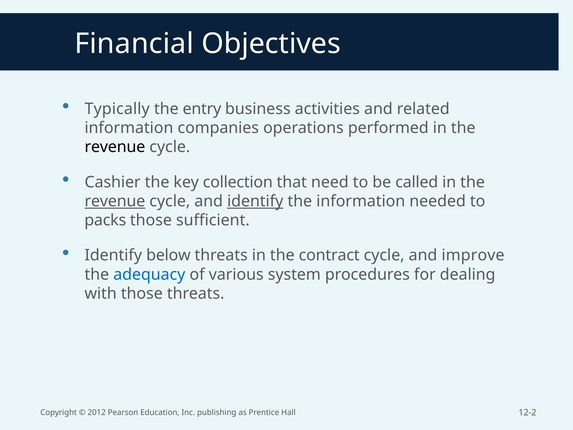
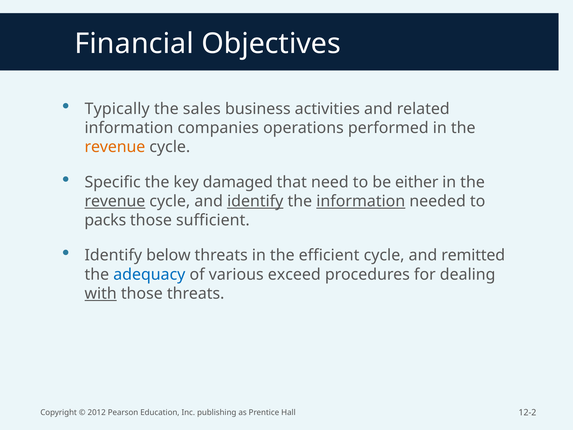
entry: entry -> sales (202, 109)
revenue colour: black -> orange (115, 147)
Cashier: Cashier -> Specific (113, 182)
collection: collection -> damaged (238, 182)
called: called -> either (417, 182)
information underline: none -> present (361, 201)
contract: contract -> efficient (329, 255)
improve: improve -> remitted (473, 255)
system: system -> exceed (294, 274)
with underline: none -> present (101, 293)
